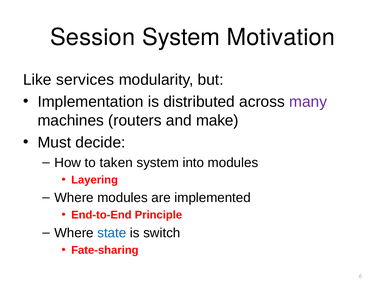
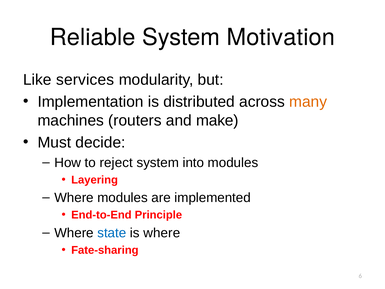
Session: Session -> Reliable (93, 37)
many colour: purple -> orange (308, 102)
taken: taken -> reject (116, 163)
is switch: switch -> where (162, 233)
